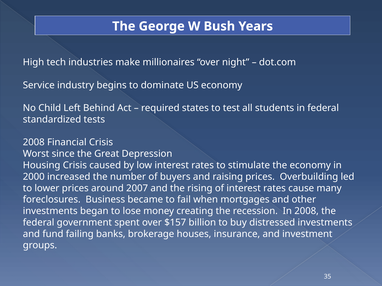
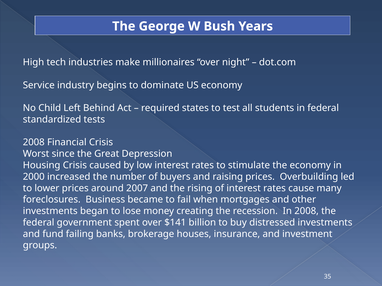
$157: $157 -> $141 (175, 223)
